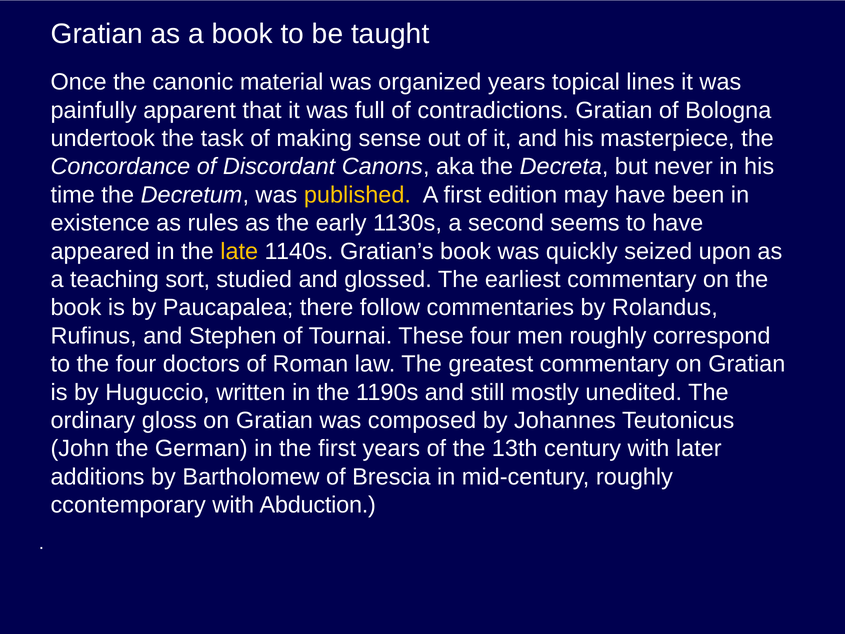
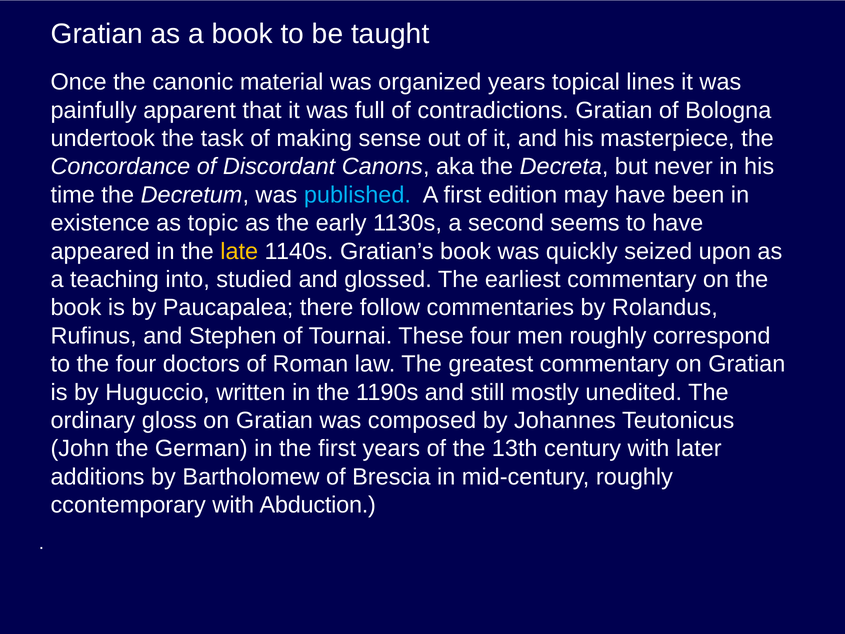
published colour: yellow -> light blue (357, 195)
rules: rules -> topic (213, 223)
sort: sort -> into (188, 279)
